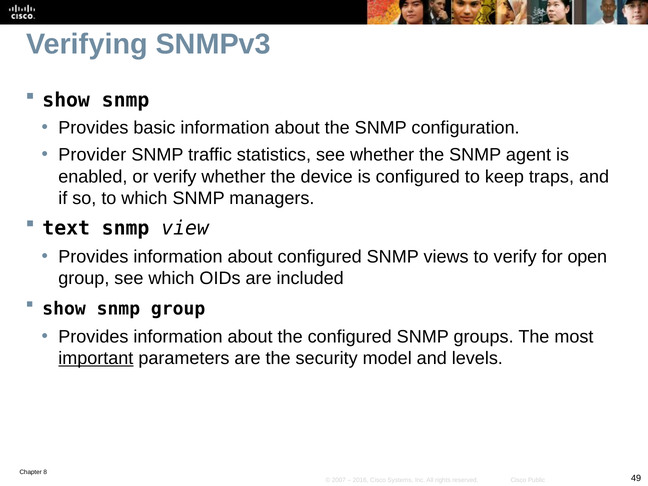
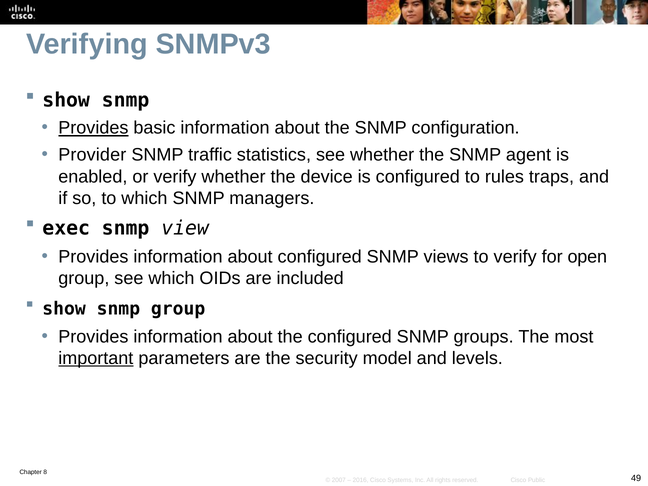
Provides underline: none -> present (93, 128)
keep: keep -> rules (504, 177)
text: text -> exec (66, 228)
